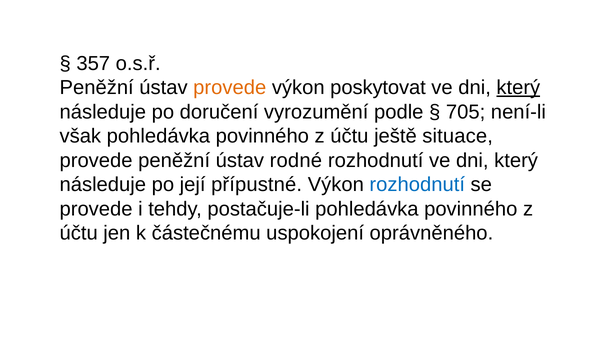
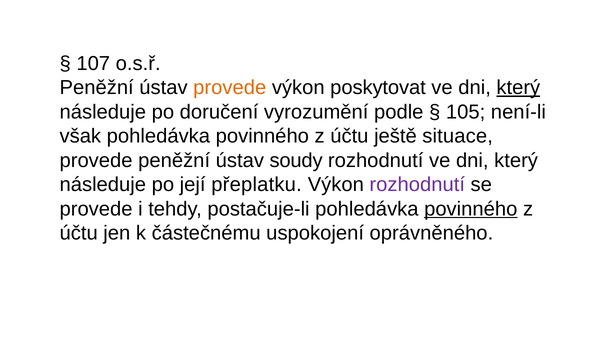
357: 357 -> 107 (93, 63)
705: 705 -> 105 (466, 112)
rodné: rodné -> soudy (296, 160)
přípustné: přípustné -> přeplatku (257, 185)
rozhodnutí colour: blue -> purple (417, 185)
povinného underline: none -> present (471, 209)
